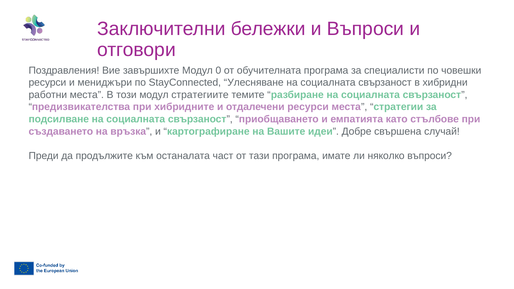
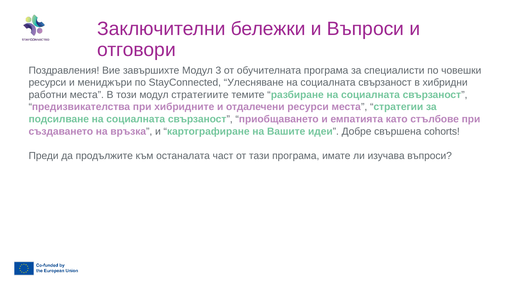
0: 0 -> 3 (218, 70)
случай: случай -> cohorts (442, 131)
няколко: няколко -> изучава (386, 156)
